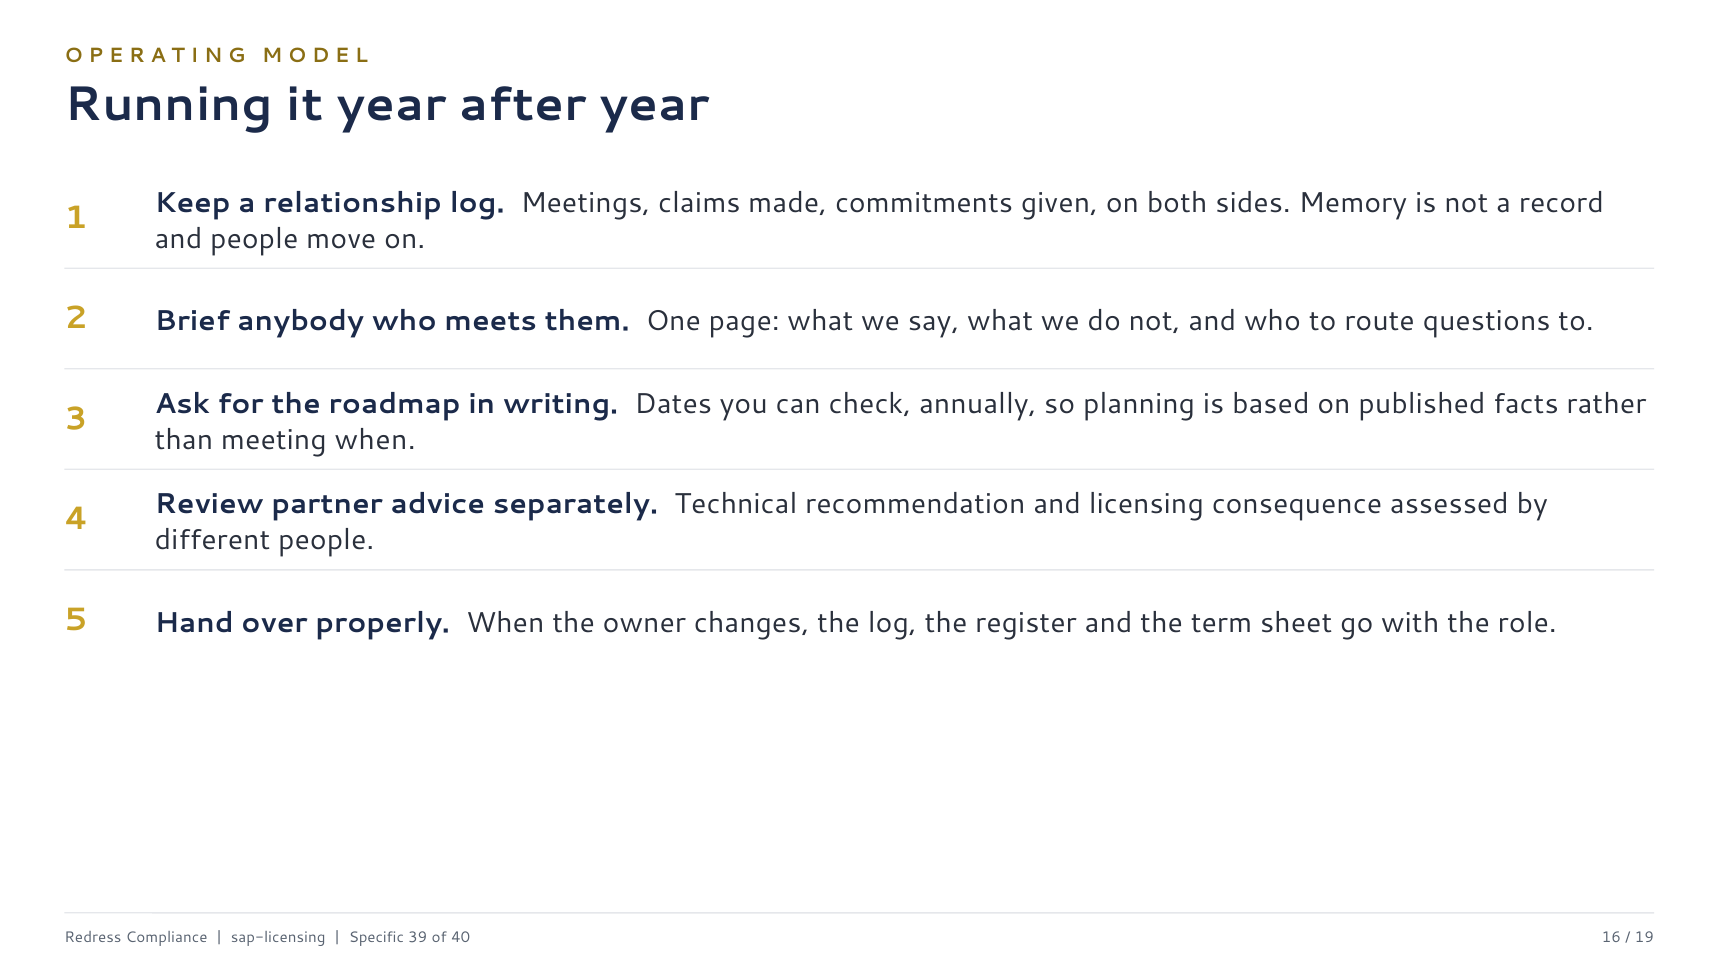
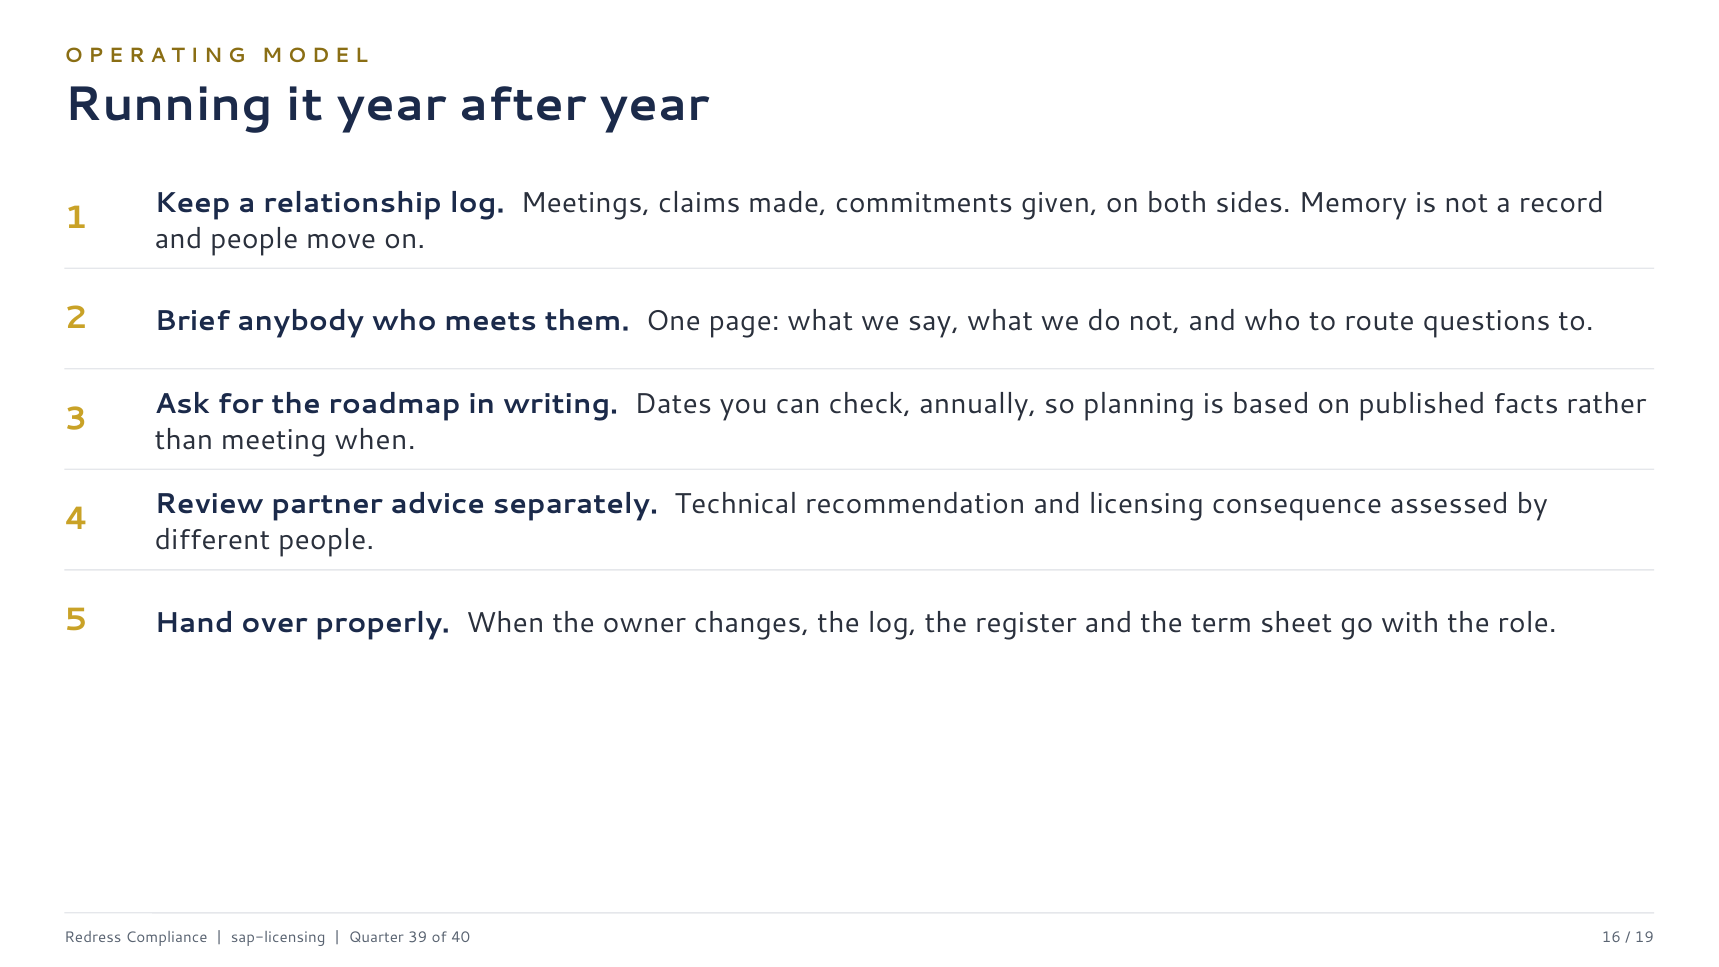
Specific: Specific -> Quarter (376, 937)
